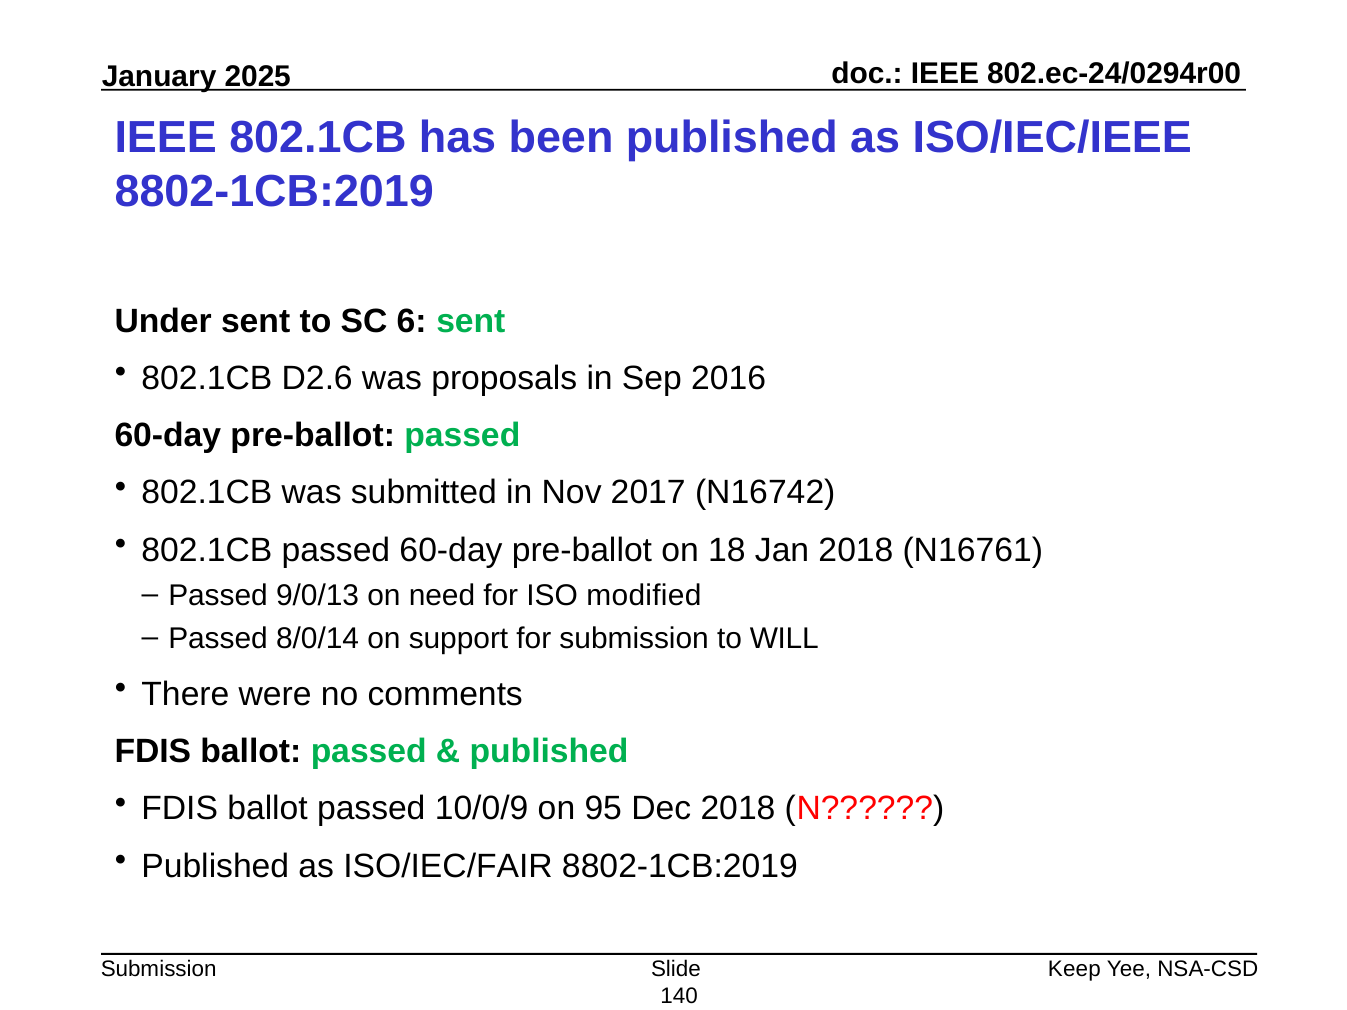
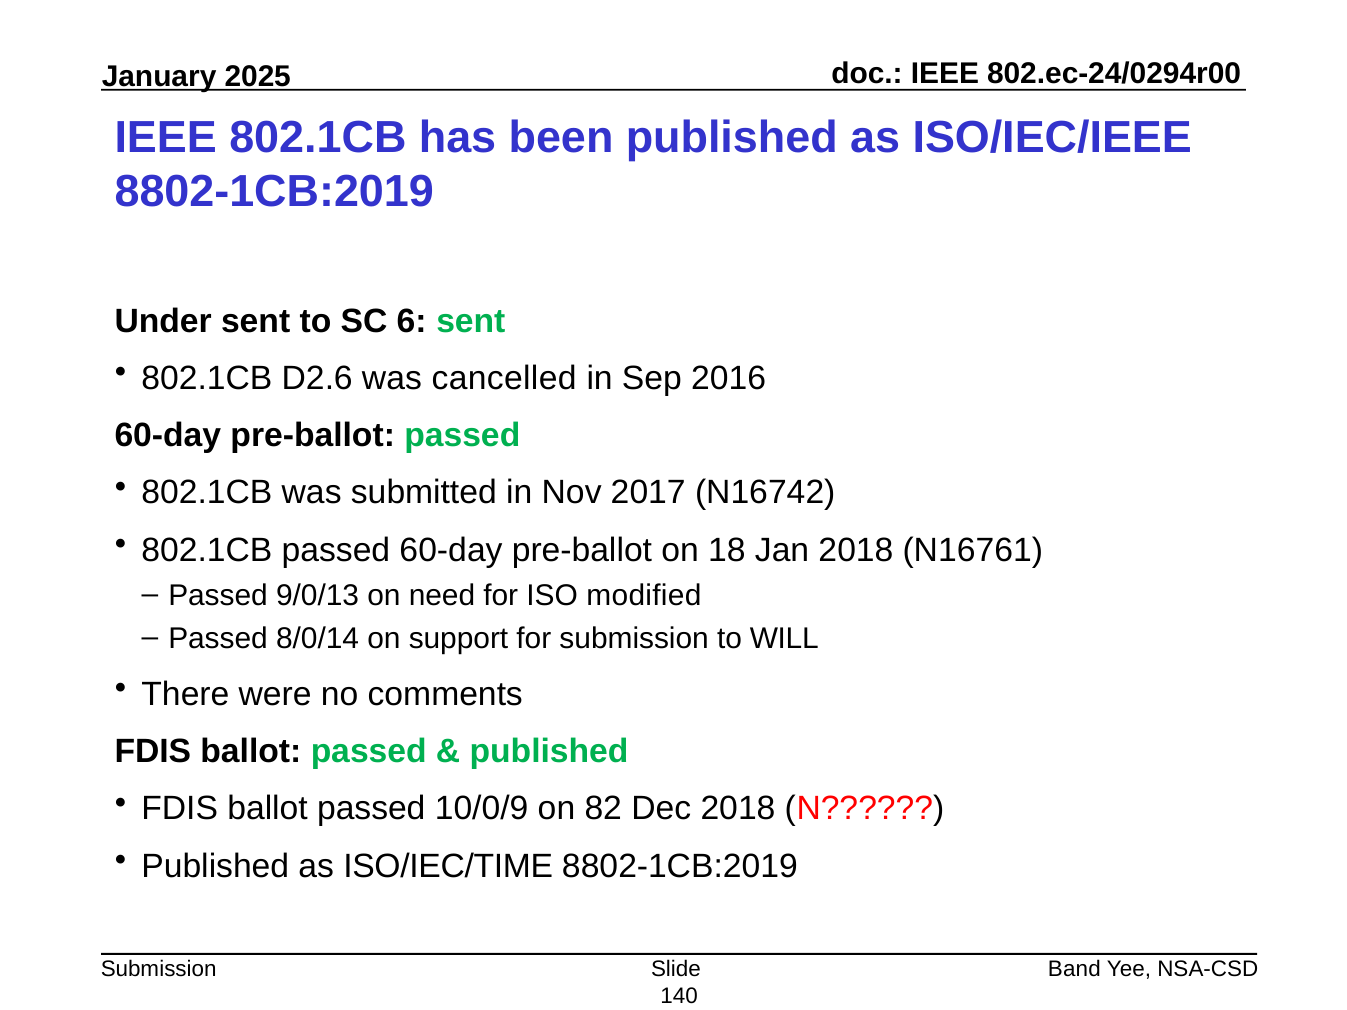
proposals: proposals -> cancelled (504, 378)
95: 95 -> 82 (603, 809)
ISO/IEC/FAIR: ISO/IEC/FAIR -> ISO/IEC/TIME (448, 866)
Keep: Keep -> Band (1074, 969)
